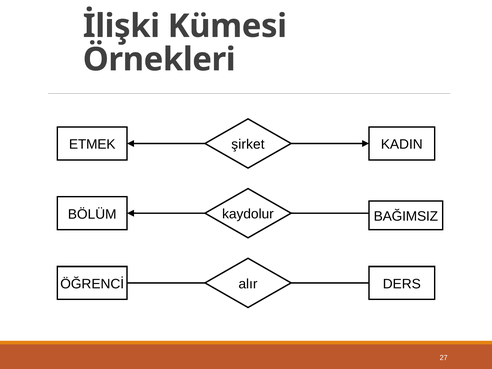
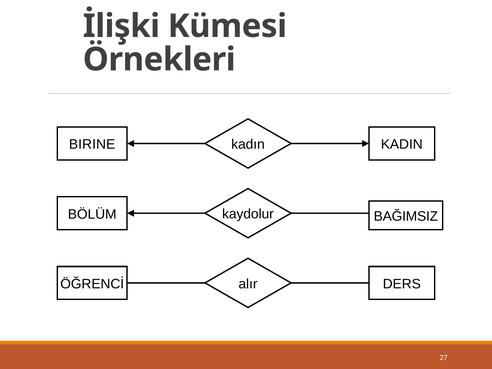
ETMEK: ETMEK -> BIRINE (92, 144)
şirket: şirket -> kadın (248, 144)
